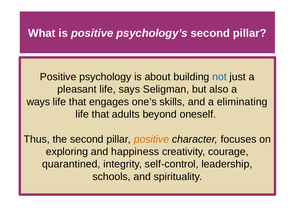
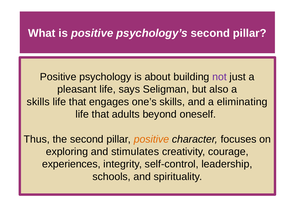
not colour: blue -> purple (219, 77)
ways: ways -> skills (38, 102)
happiness: happiness -> stimulates (135, 152)
quarantined: quarantined -> experiences (71, 164)
